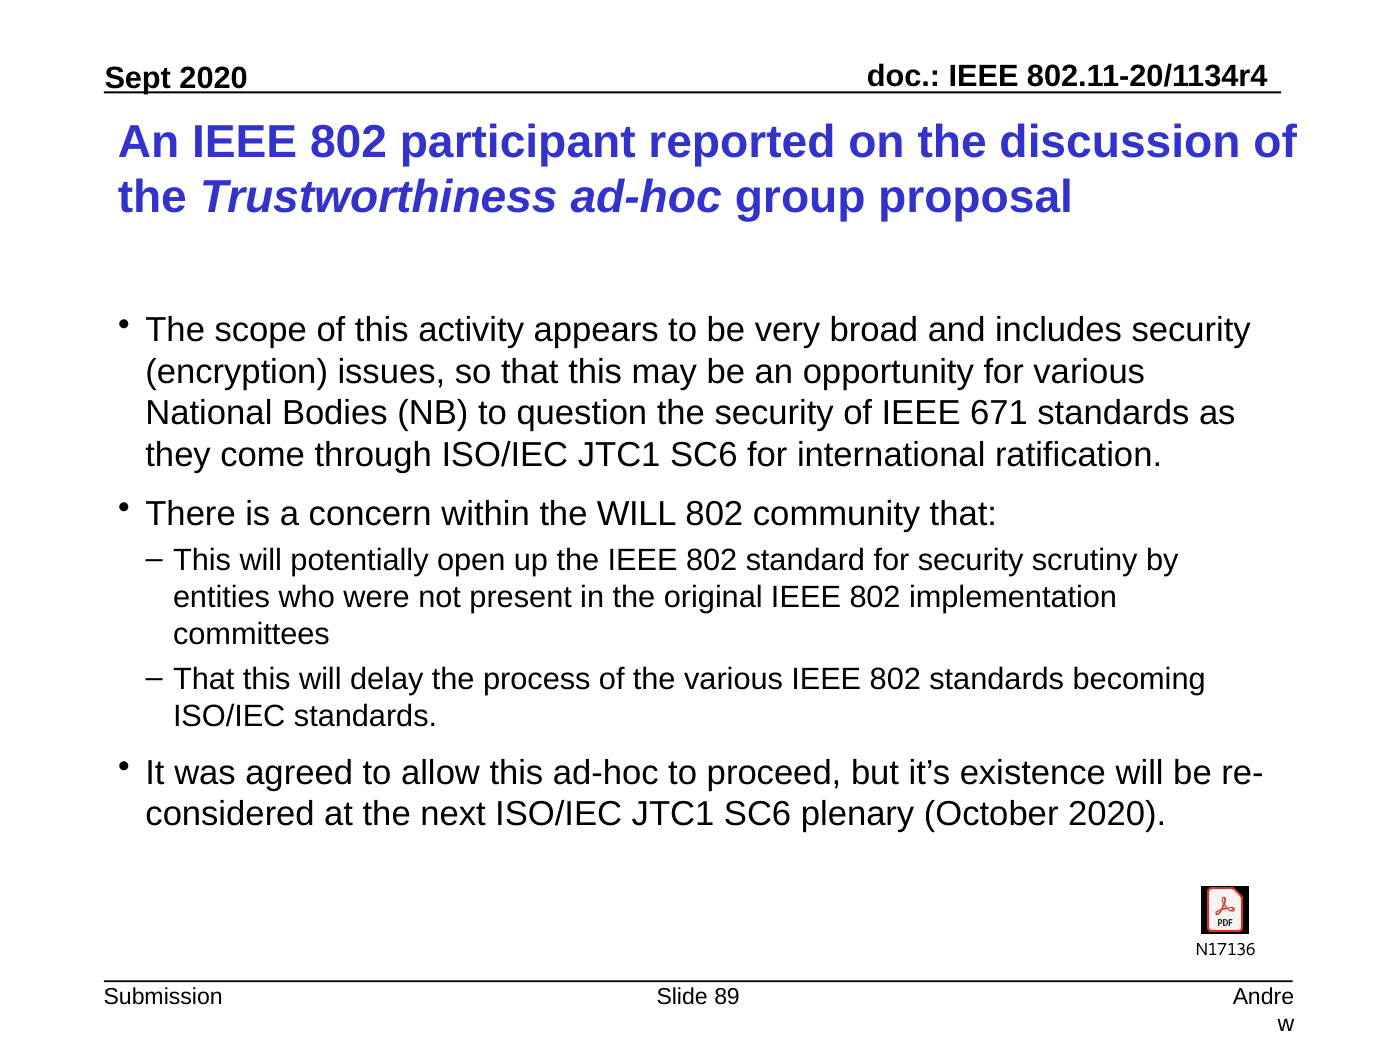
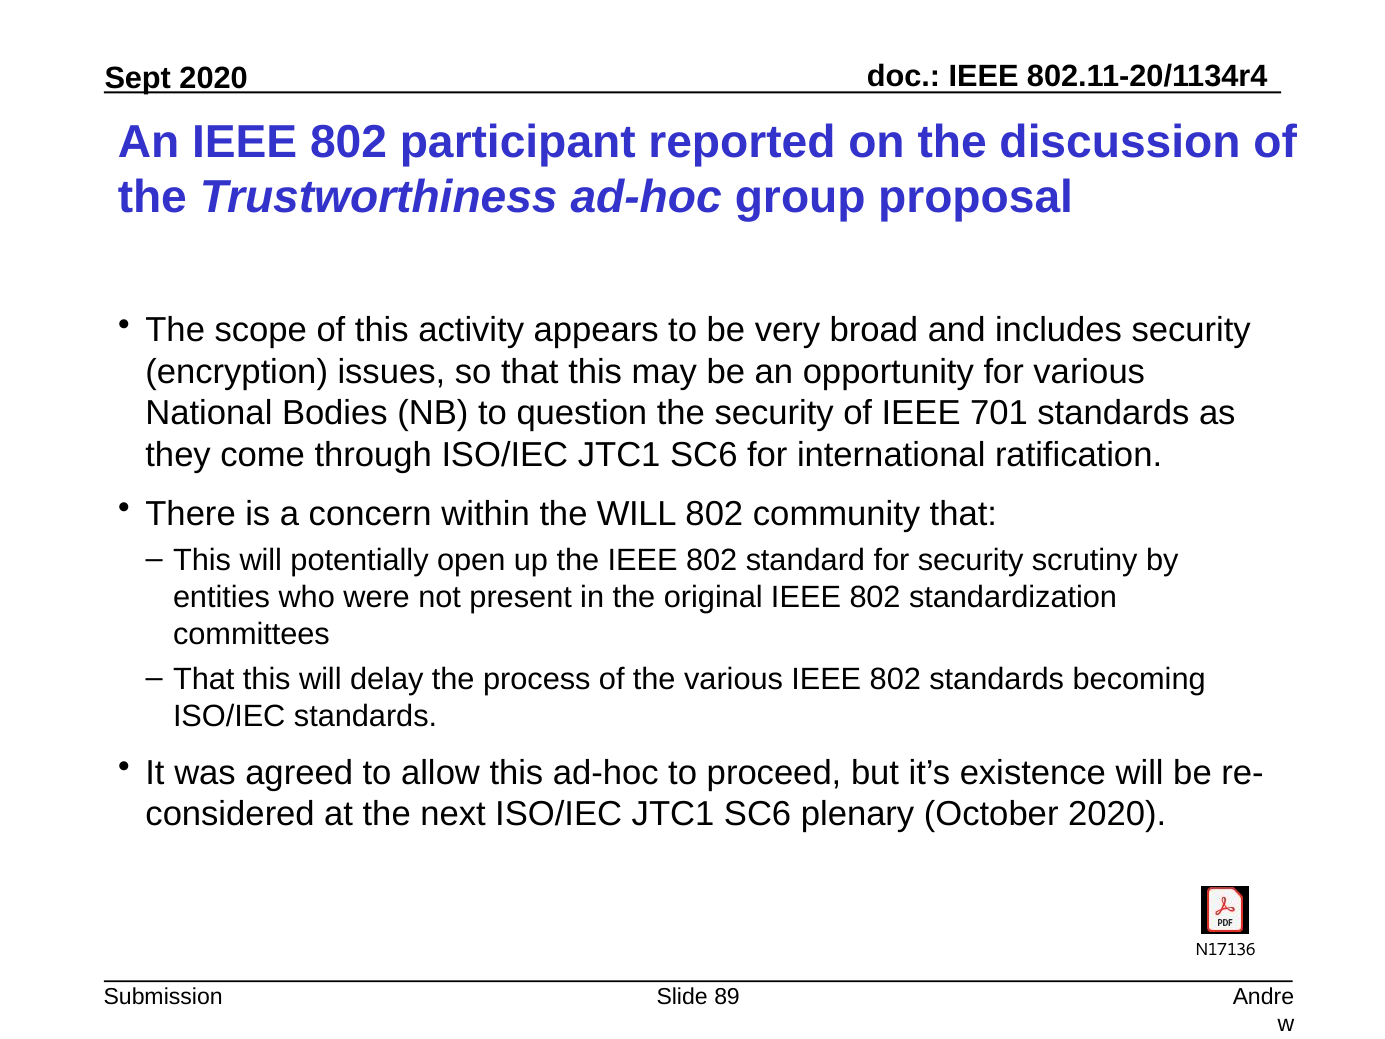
671: 671 -> 701 (999, 413)
implementation: implementation -> standardization (1013, 597)
